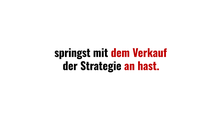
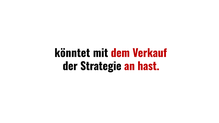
springst: springst -> könntet (72, 53)
